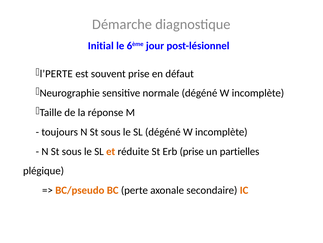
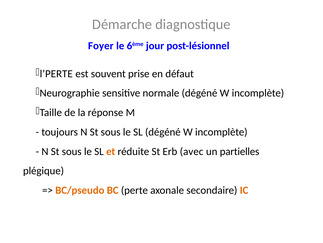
Initial: Initial -> Foyer (101, 46)
Erb prise: prise -> avec (192, 151)
